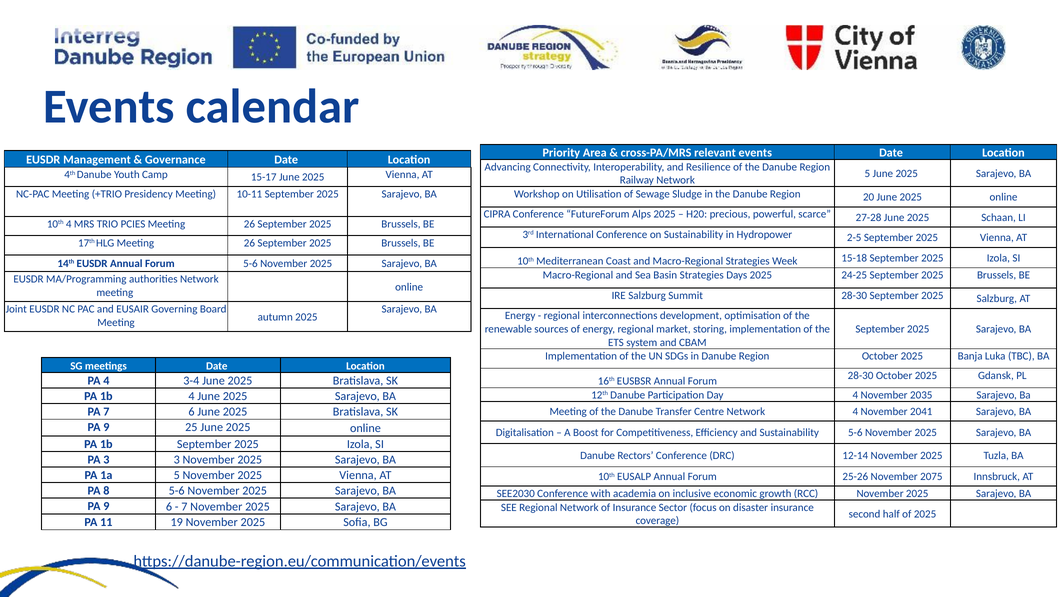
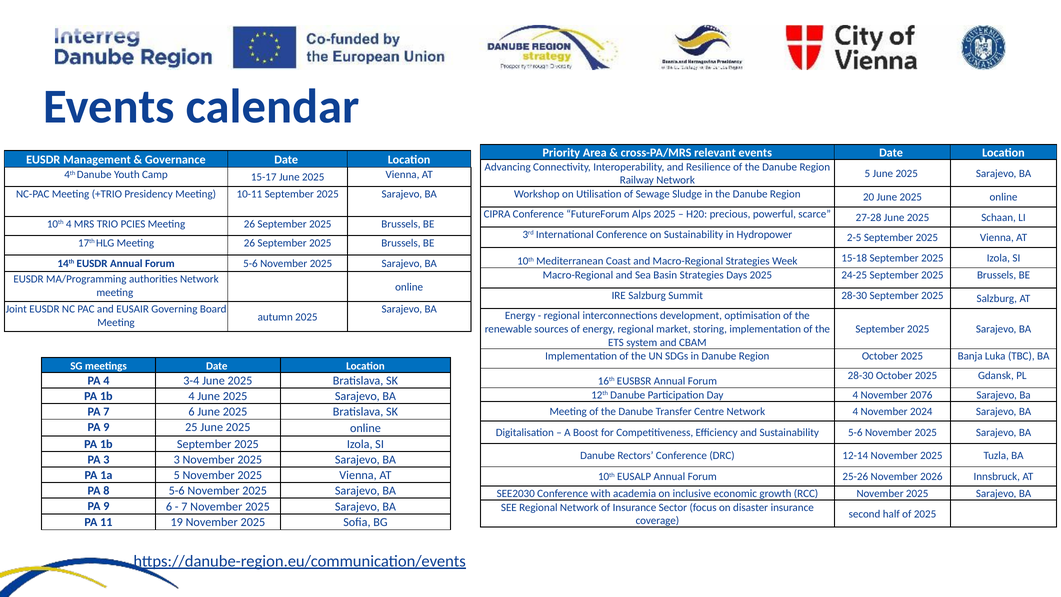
2035: 2035 -> 2076 (921, 395)
2041: 2041 -> 2024 (921, 412)
2075: 2075 -> 2026 (931, 477)
